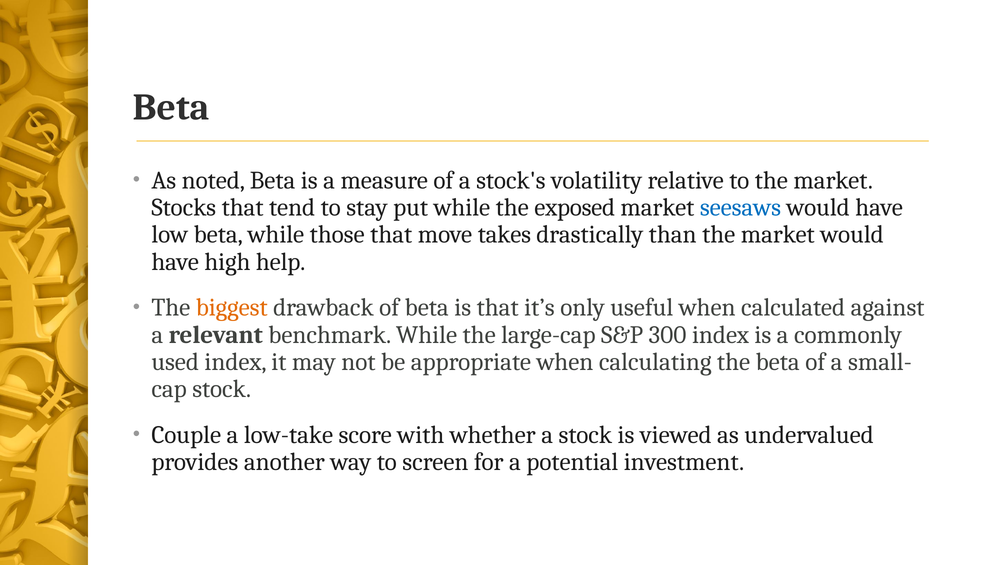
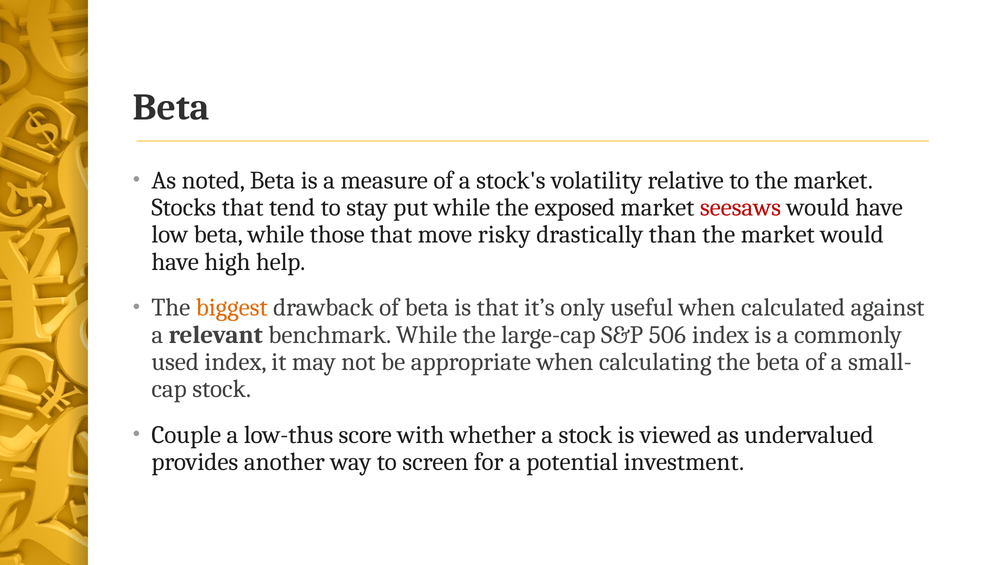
seesaws colour: blue -> red (740, 207)
takes: takes -> risky (504, 235)
300: 300 -> 506 (667, 335)
low-take: low-take -> low-thus (289, 435)
